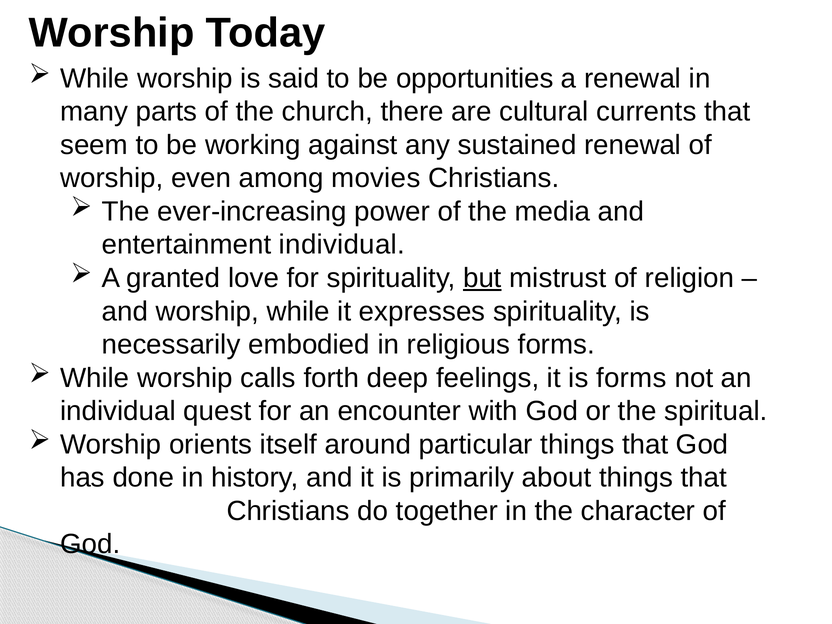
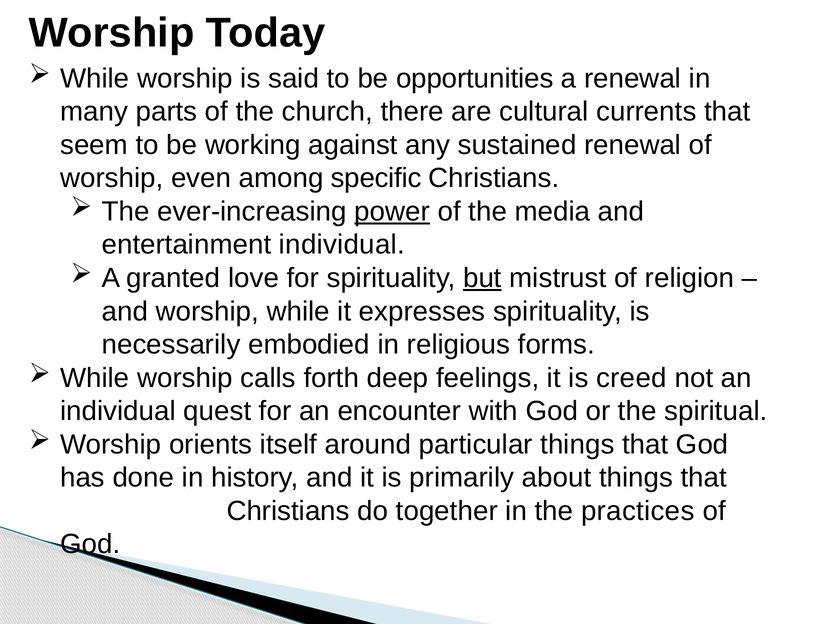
movies: movies -> specific (376, 178)
power underline: none -> present (392, 212)
is forms: forms -> creed (631, 378)
character: character -> practices (638, 511)
